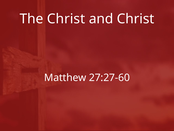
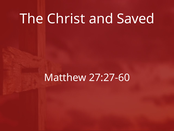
and Christ: Christ -> Saved (136, 19)
